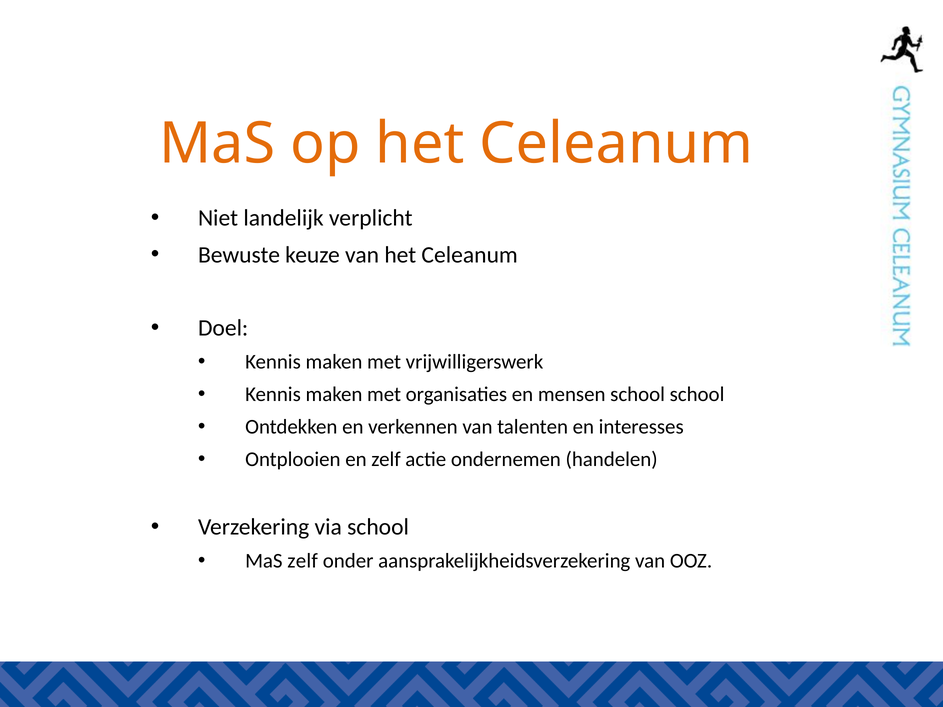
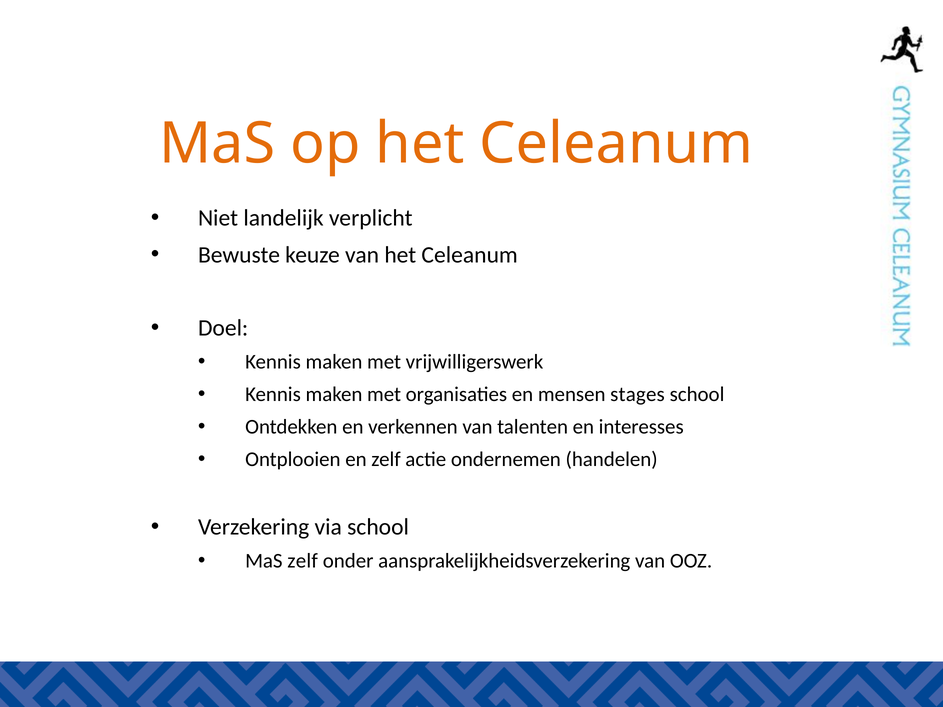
mensen school: school -> stages (638, 395)
